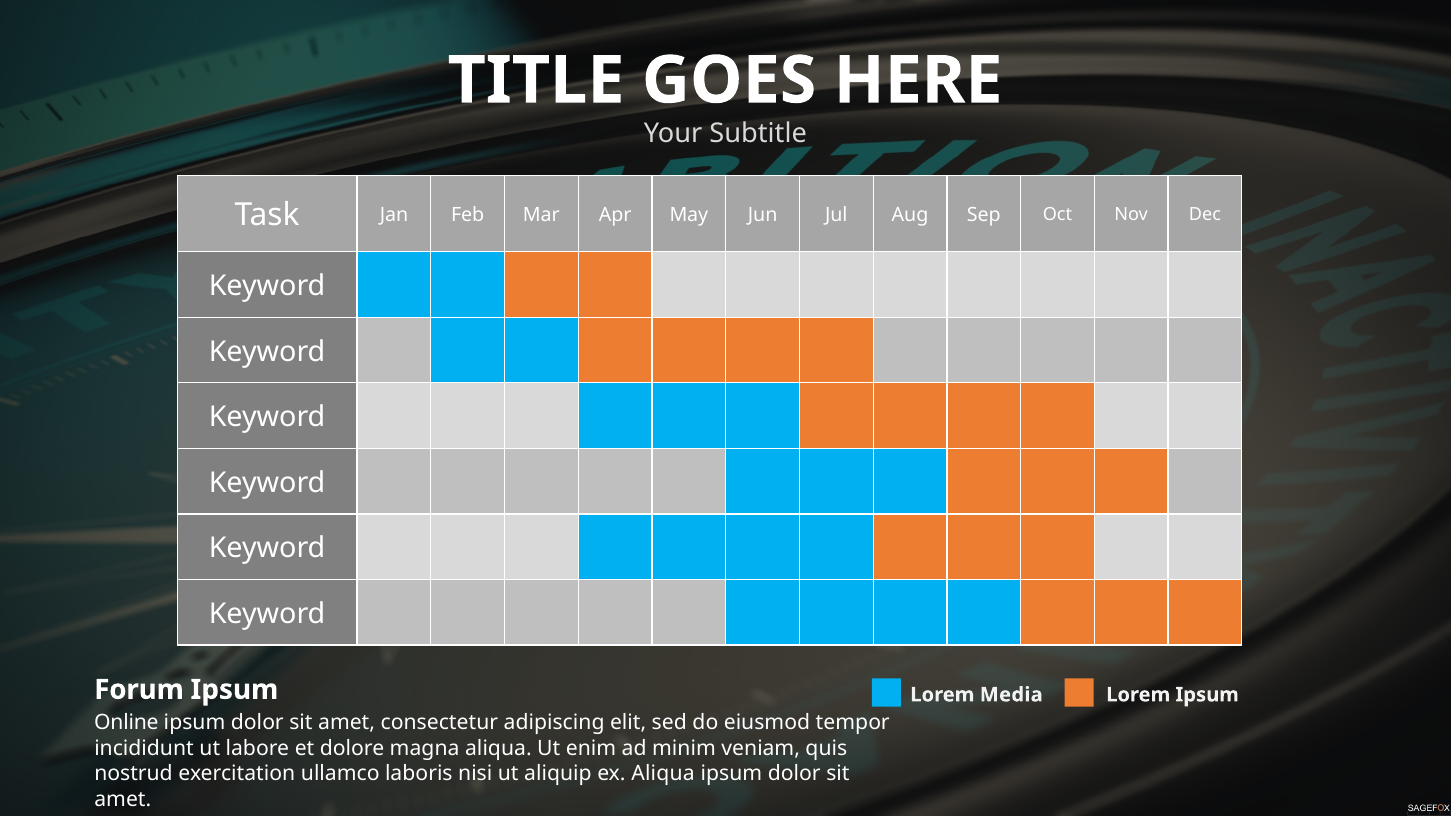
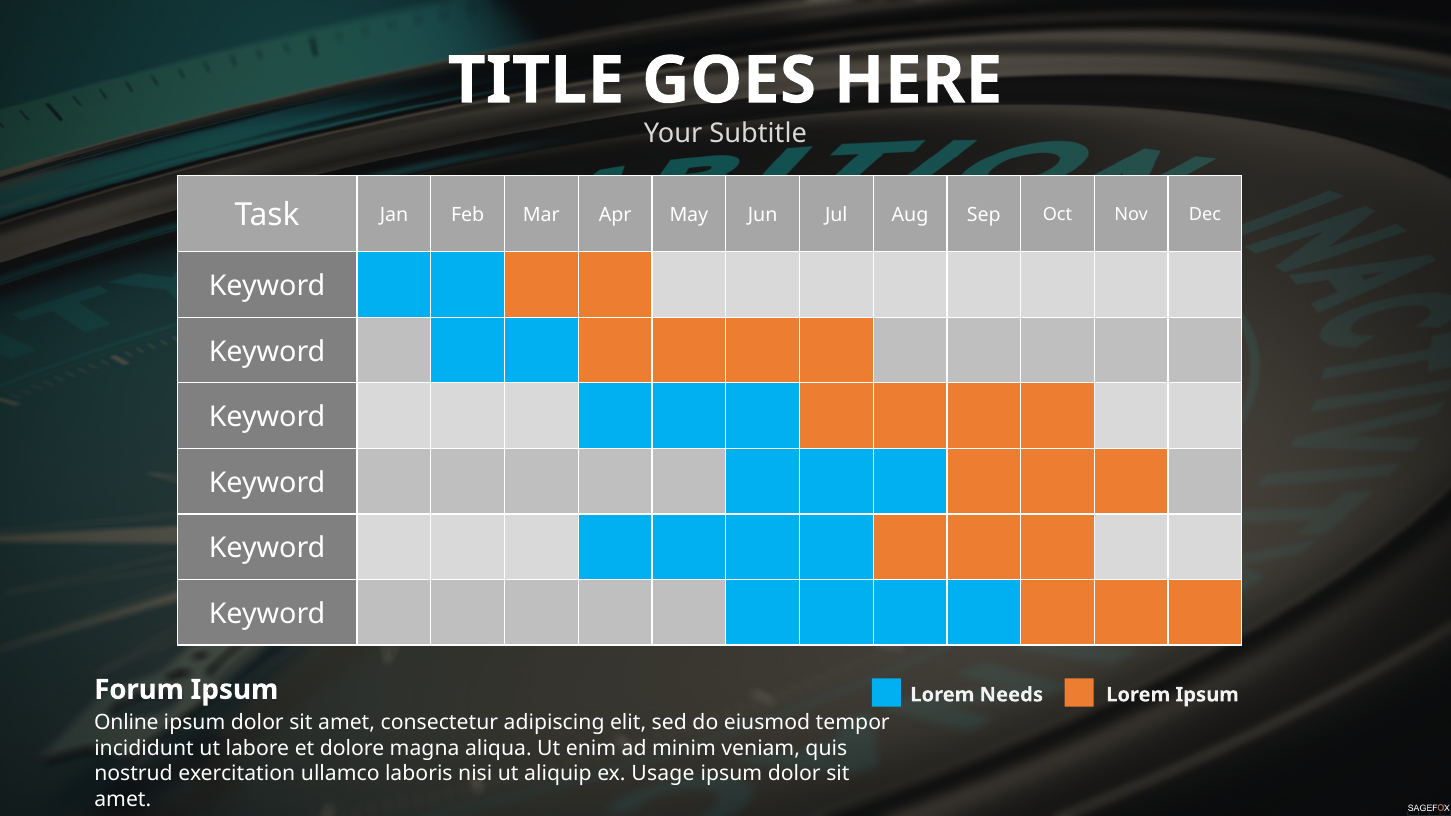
Media: Media -> Needs (1011, 695)
ex Aliqua: Aliqua -> Usage (663, 774)
